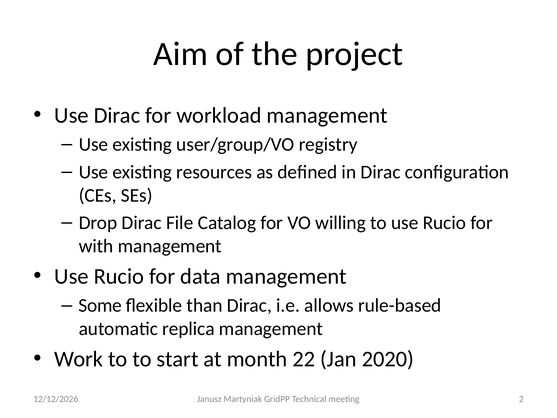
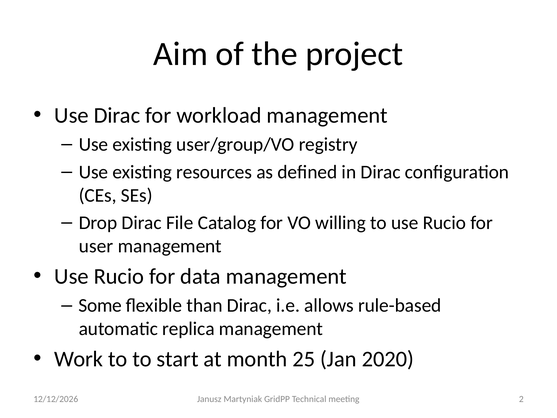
with: with -> user (96, 246)
22: 22 -> 25 (304, 359)
